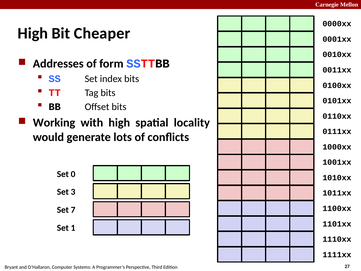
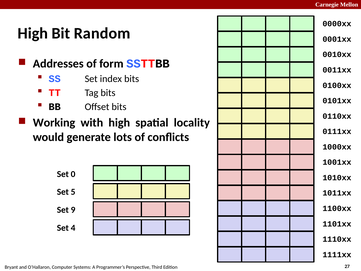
Cheaper: Cheaper -> Random (102, 33)
3: 3 -> 5 (73, 192)
7: 7 -> 9 (73, 210)
1: 1 -> 4 (73, 228)
